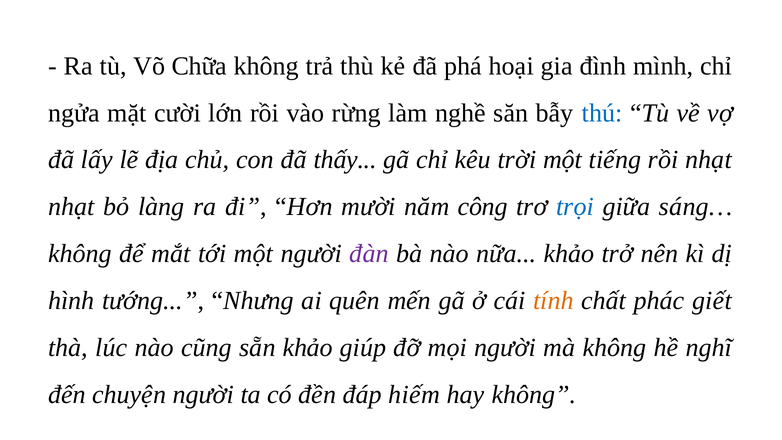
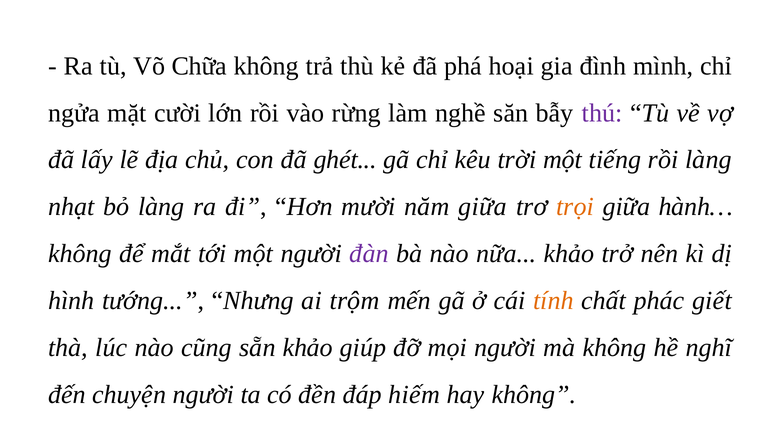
thú colour: blue -> purple (602, 113)
thấy: thấy -> ghét (345, 160)
rồi nhạt: nhạt -> làng (708, 160)
năm công: công -> giữa (483, 207)
trọi colour: blue -> orange (575, 207)
sáng…: sáng… -> hành… (696, 207)
quên: quên -> trộm (355, 301)
